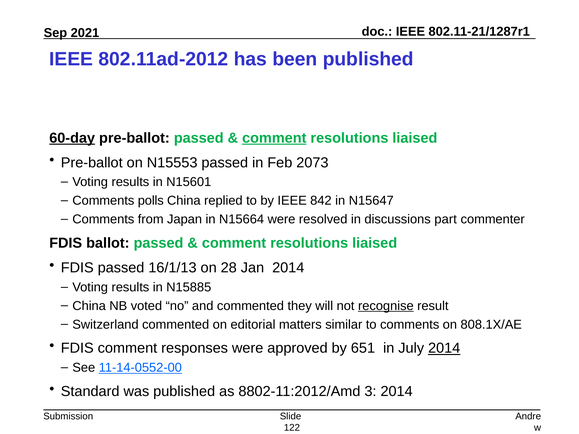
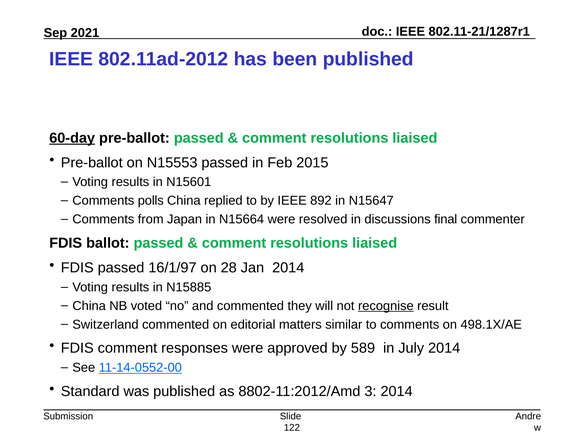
comment underline: present -> none (274, 138)
2073: 2073 -> 2015 (312, 163)
842: 842 -> 892 (321, 201)
part: part -> final (446, 219)
16/1/13: 16/1/13 -> 16/1/97 (172, 268)
808.1X/AE: 808.1X/AE -> 498.1X/AE (491, 325)
651: 651 -> 589 (363, 348)
2014 underline: present -> none (444, 348)
